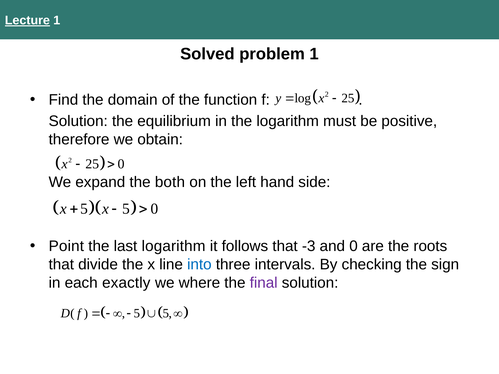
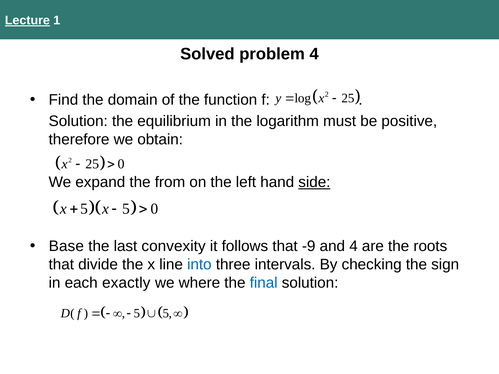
problem 1: 1 -> 4 (314, 54)
both: both -> from (170, 182)
side underline: none -> present (314, 182)
Point: Point -> Base (66, 246)
last logarithm: logarithm -> convexity (174, 246)
-3: -3 -> -9 (309, 246)
and 0: 0 -> 4 (354, 246)
final colour: purple -> blue (264, 283)
